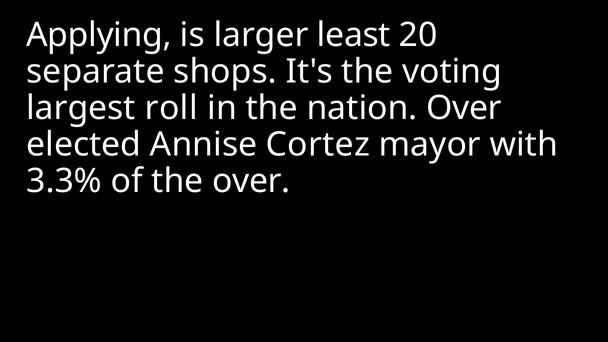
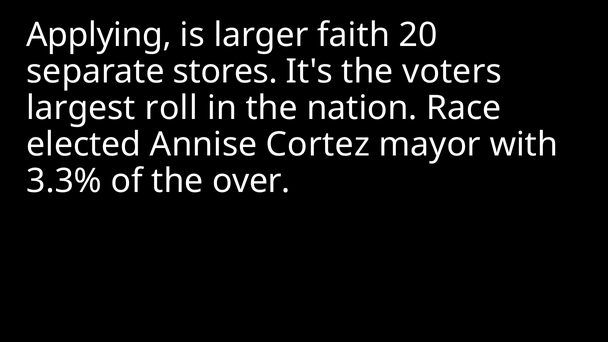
least: least -> faith (354, 35)
shops: shops -> stores (225, 71)
voting: voting -> voters (452, 71)
nation Over: Over -> Race (464, 108)
